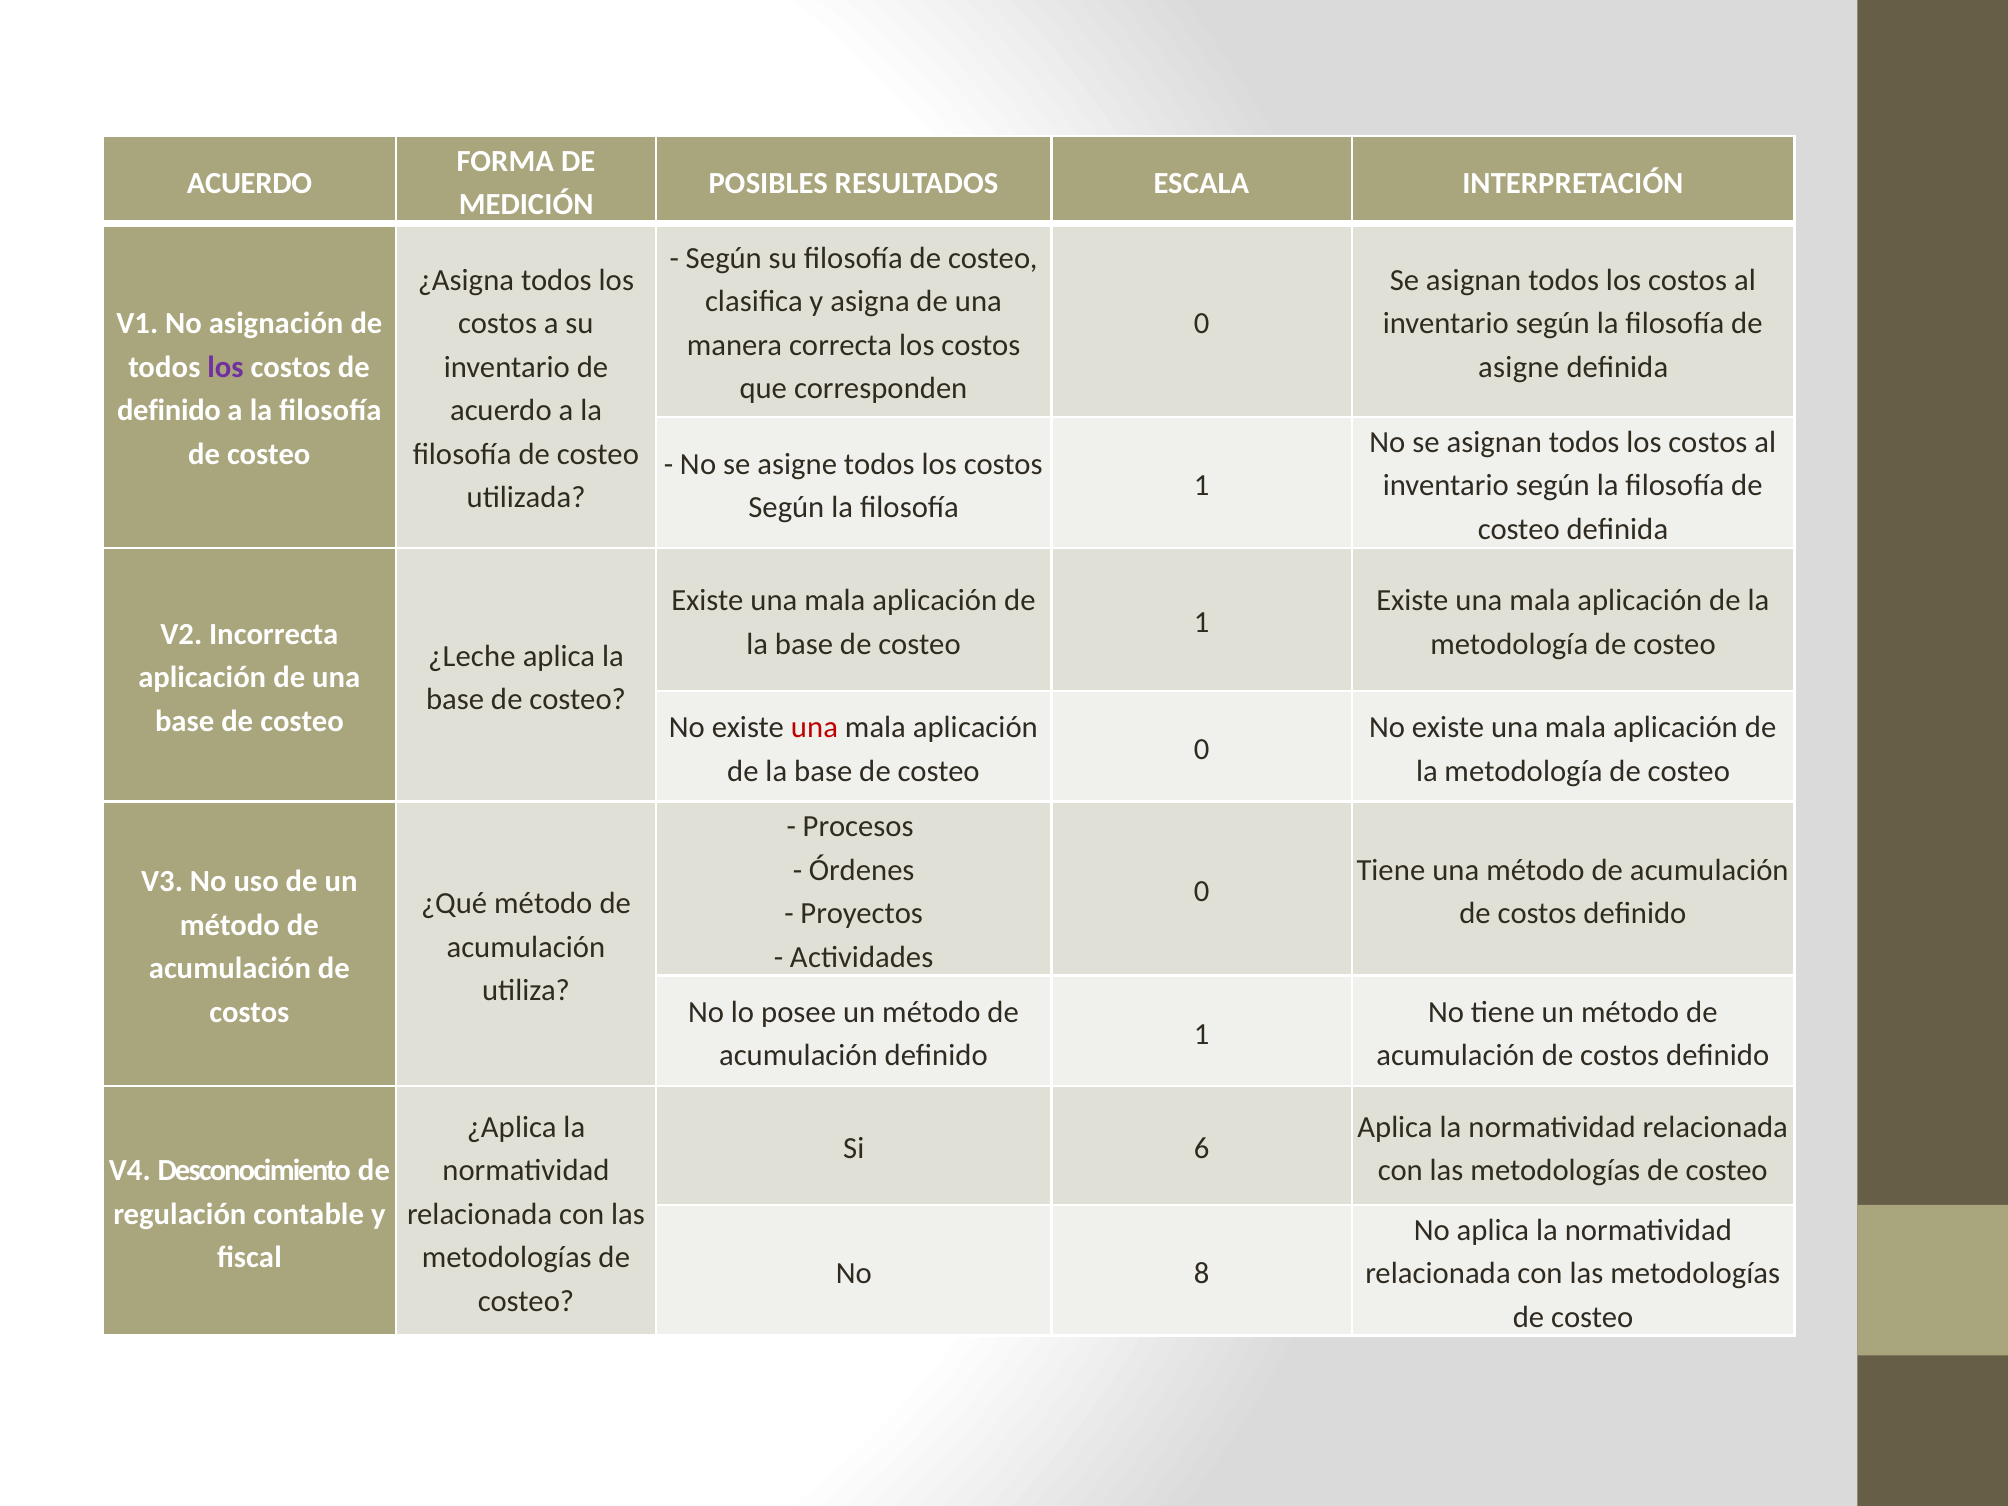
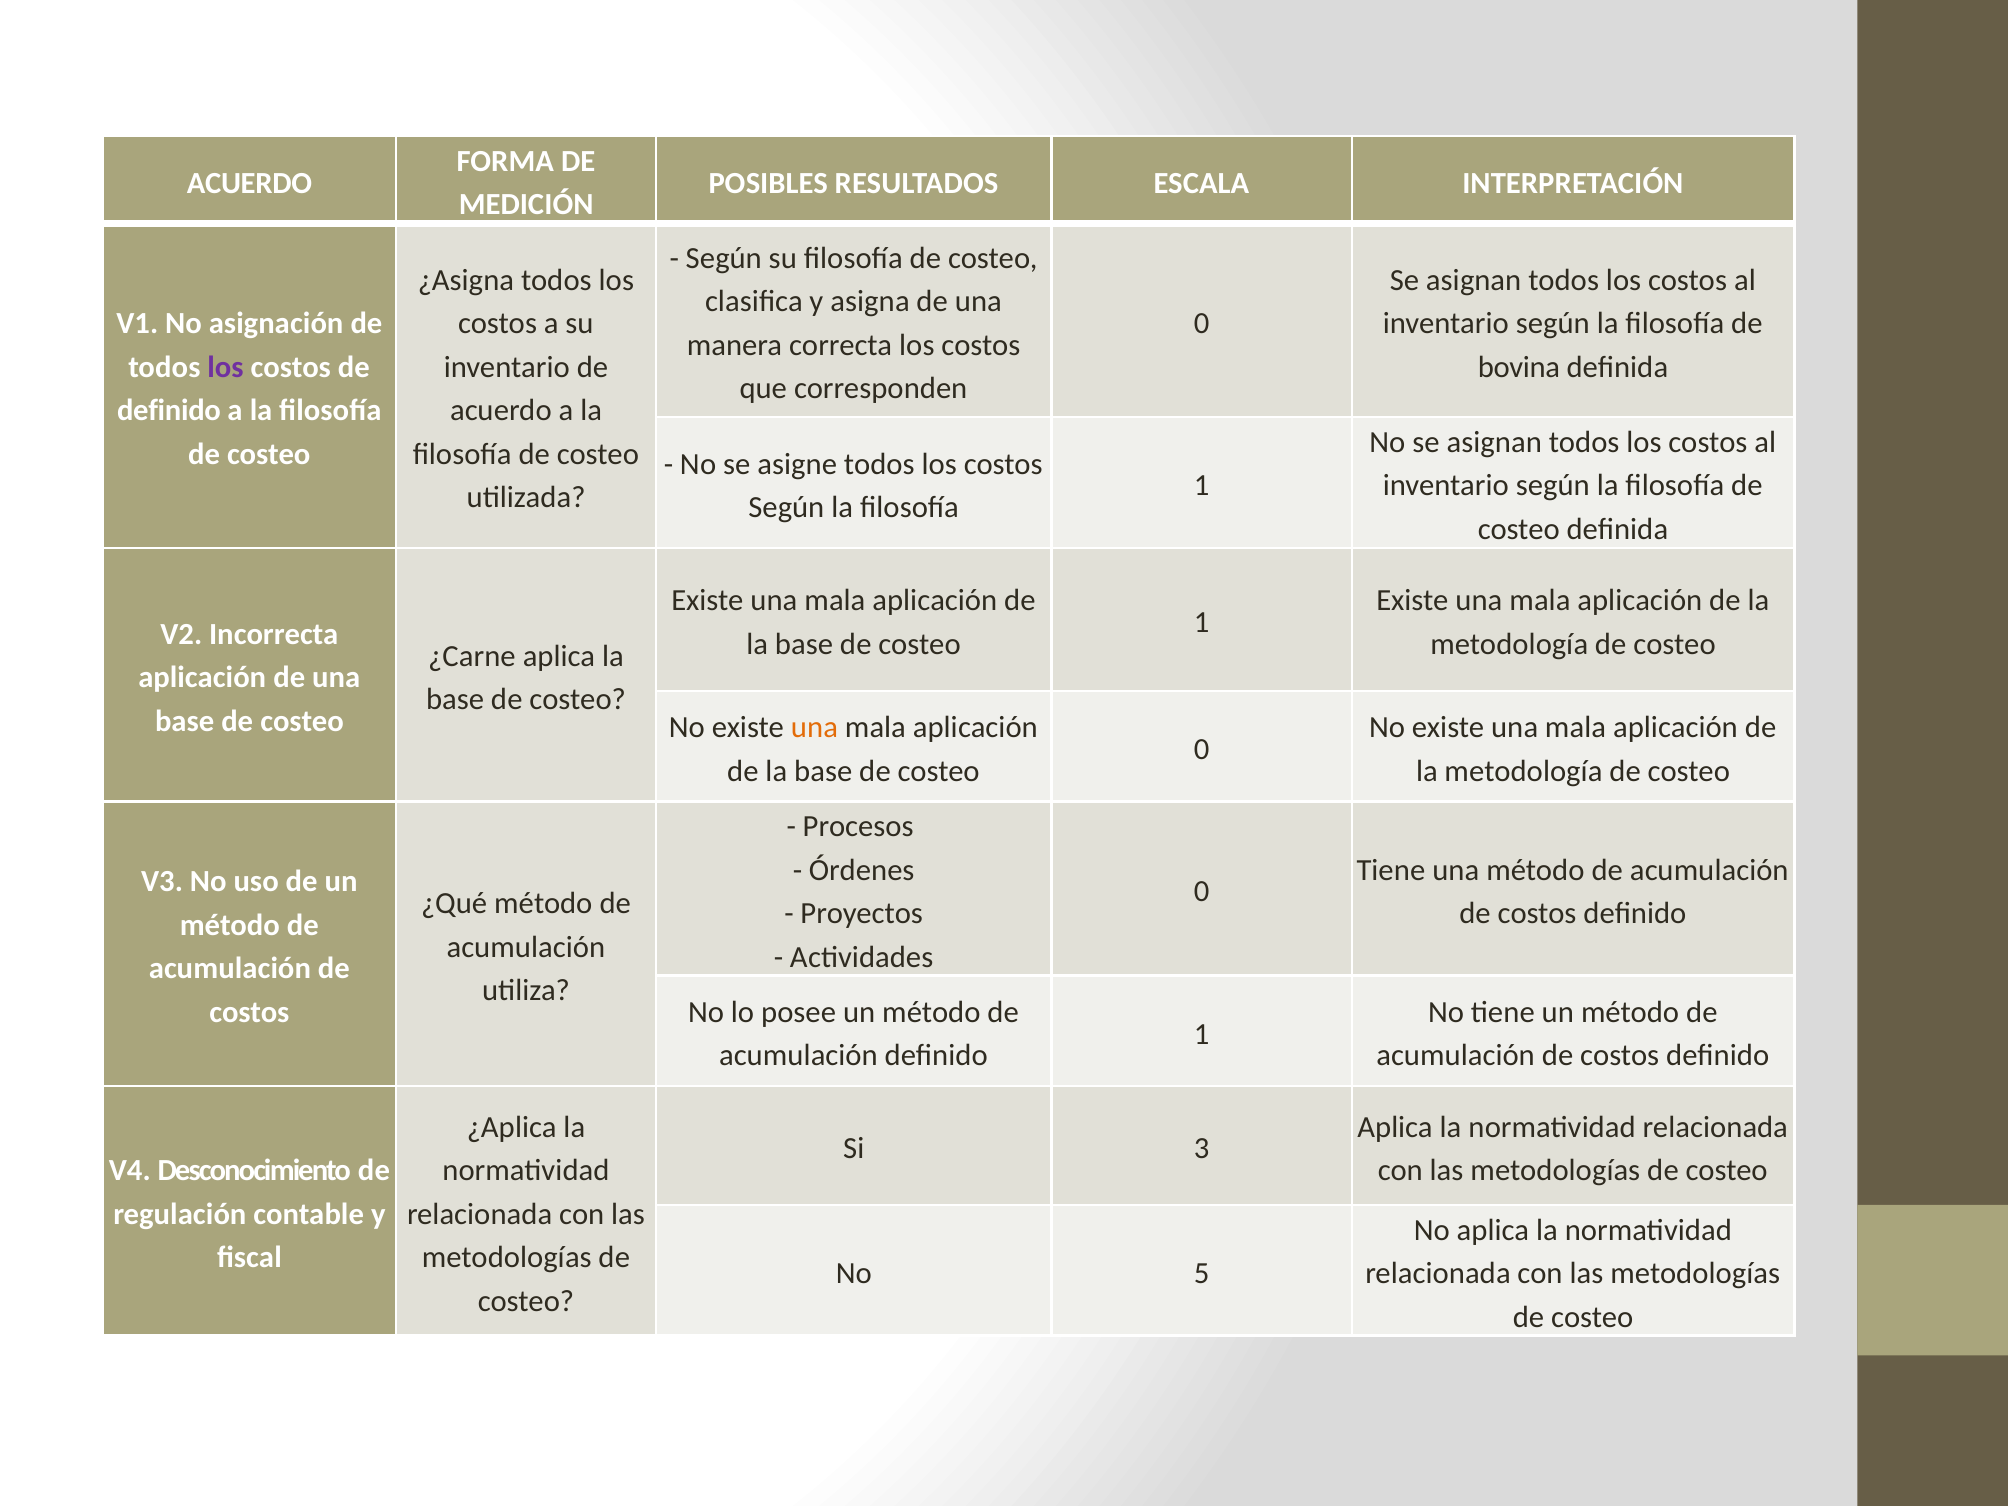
asigne: asigne -> bovina (1519, 367)
¿Leche: ¿Leche -> ¿Carne (472, 656)
una colour: red -> orange (814, 728)
6: 6 -> 3 (1202, 1149)
8: 8 -> 5 (1202, 1273)
